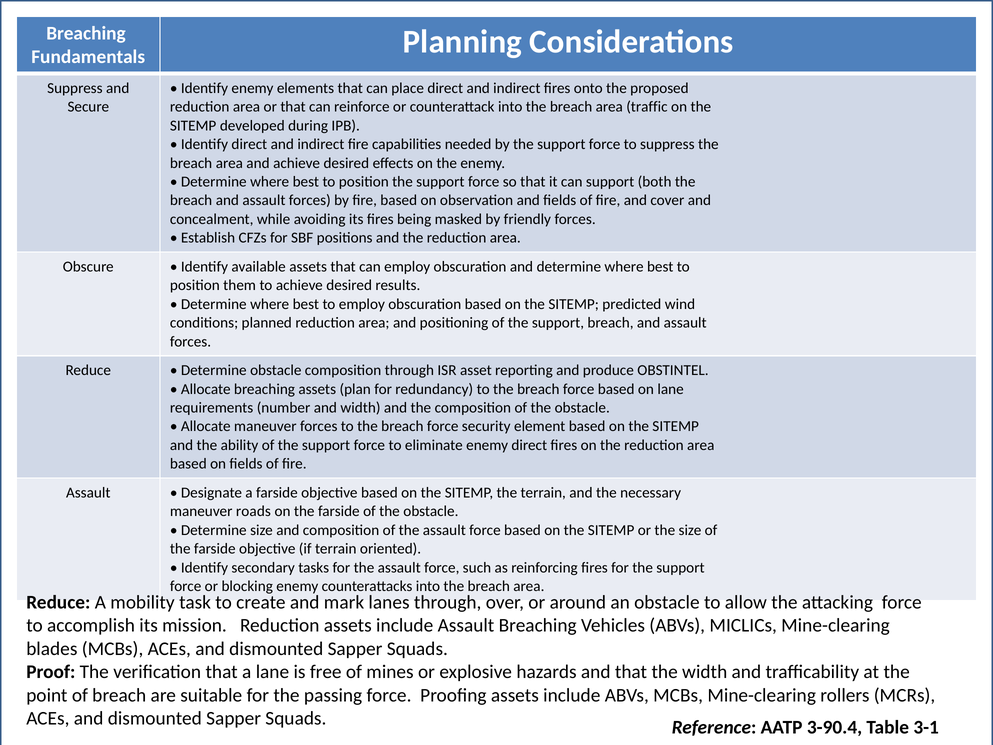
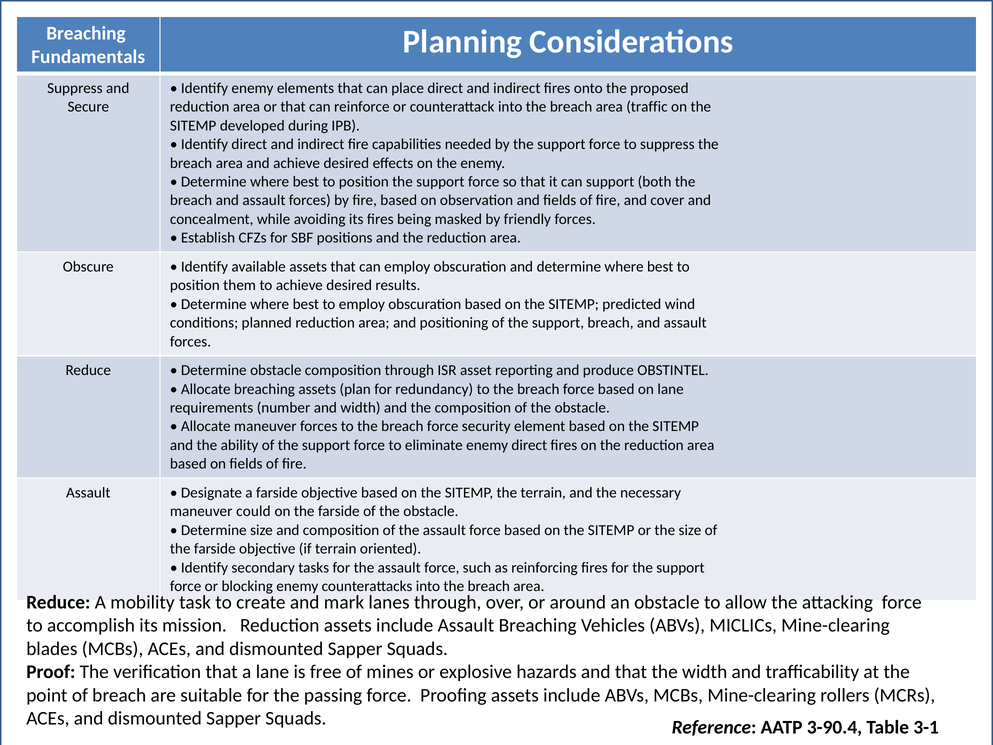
roads: roads -> could (253, 511)
